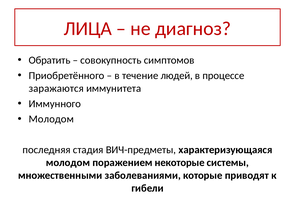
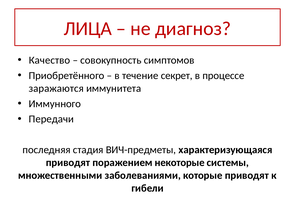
Обратить: Обратить -> Качество (49, 60)
людей: людей -> секрет (177, 76)
Молодом: Молодом -> Передачи (51, 119)
молодом: молодом -> приводят (68, 163)
